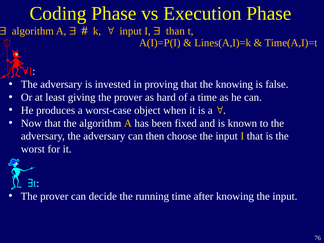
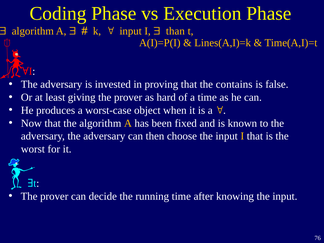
the knowing: knowing -> contains (234, 84)
